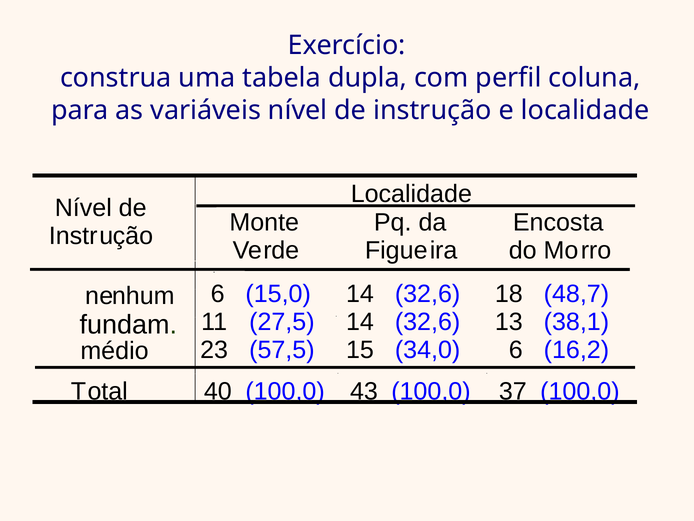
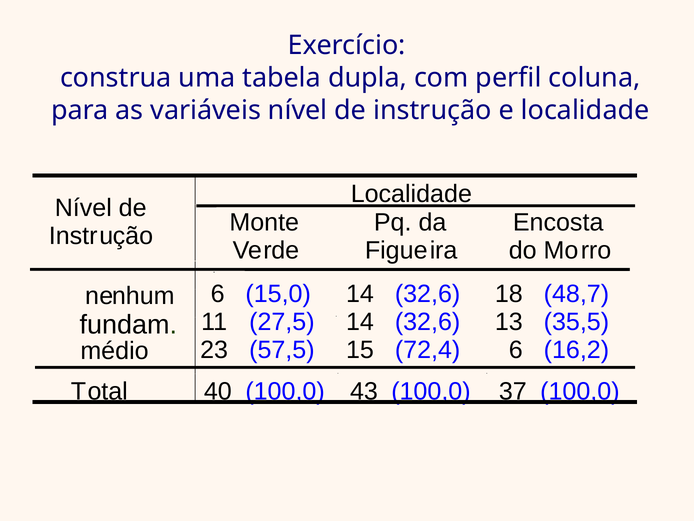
38,1: 38,1 -> 35,5 (576, 322)
34,0: 34,0 -> 72,4 (428, 350)
